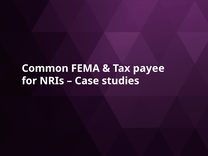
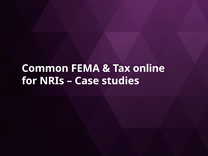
payee: payee -> online (149, 68)
